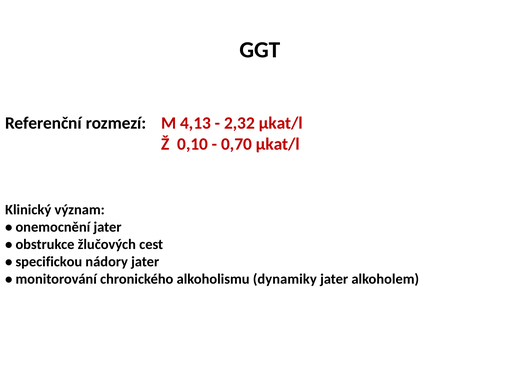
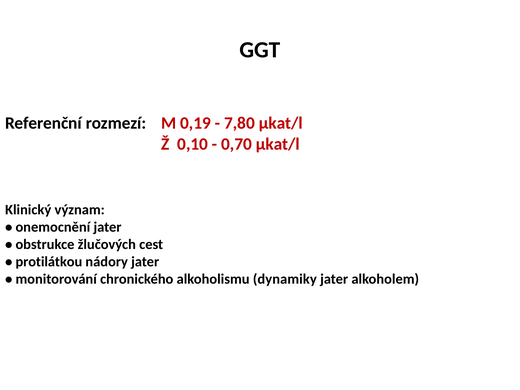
4,13: 4,13 -> 0,19 (196, 123)
2,32: 2,32 -> 7,80 (239, 123)
specifickou: specifickou -> protilátkou (49, 262)
